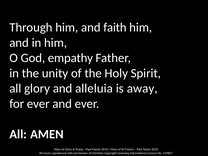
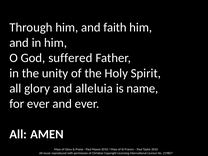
empathy: empathy -> suffered (70, 58)
away: away -> name (142, 88)
